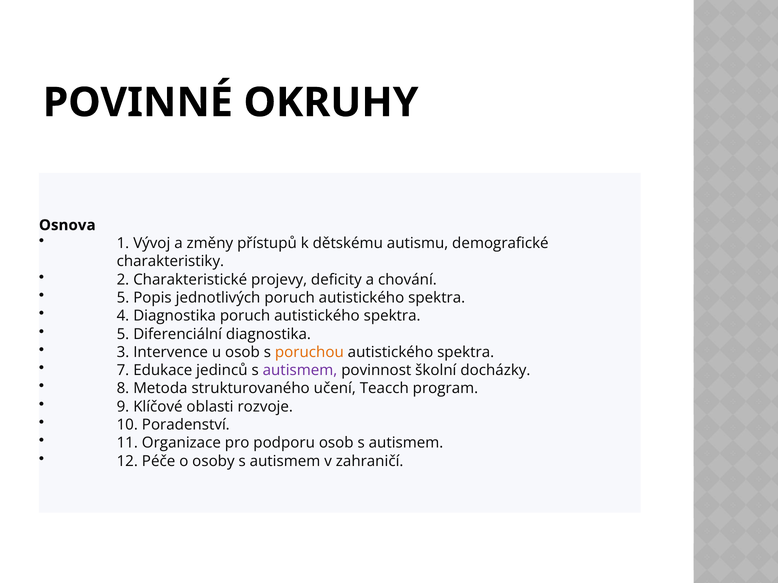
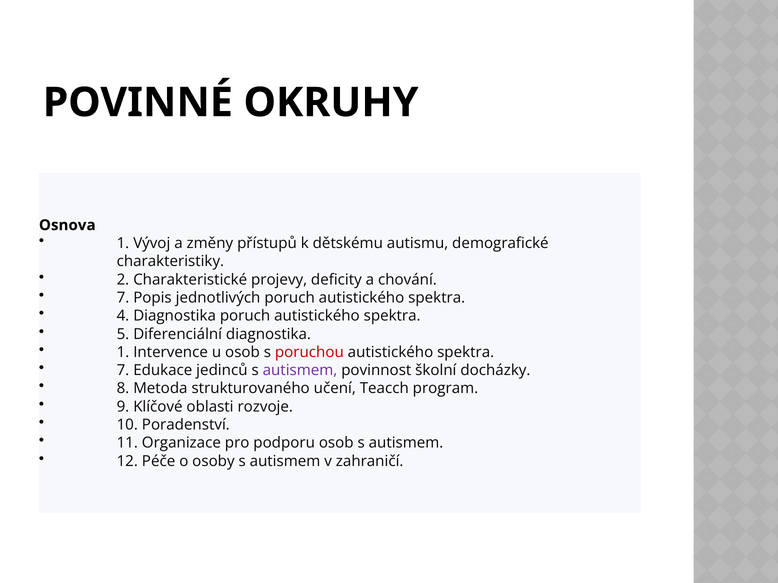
5: 5 -> 7 (123, 298)
3: 3 -> 1 (123, 352)
poruchou colour: orange -> red (309, 352)
